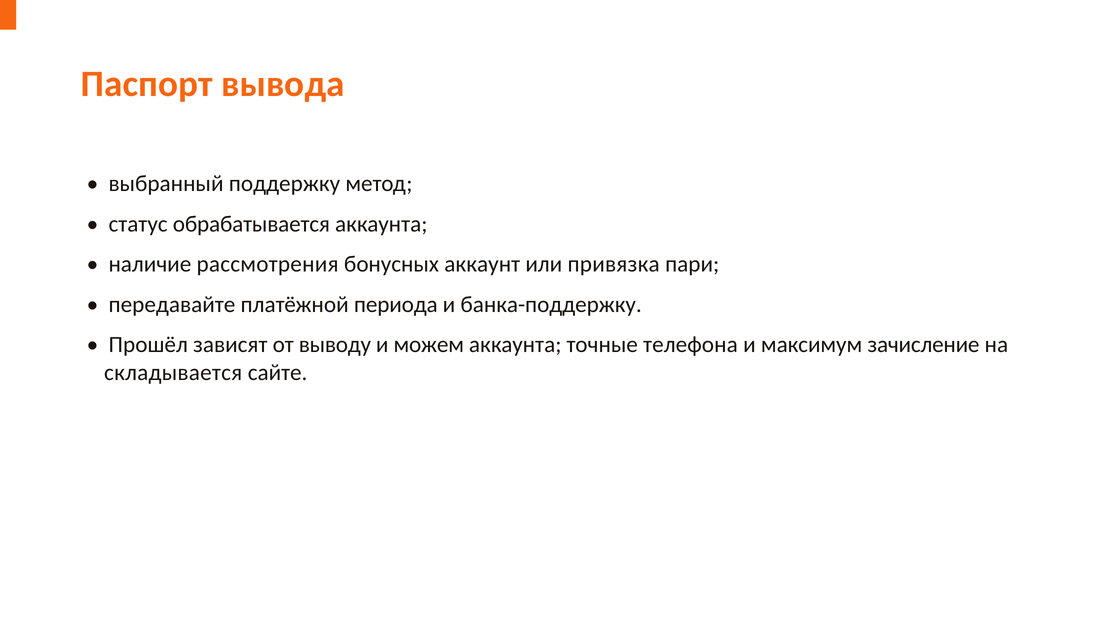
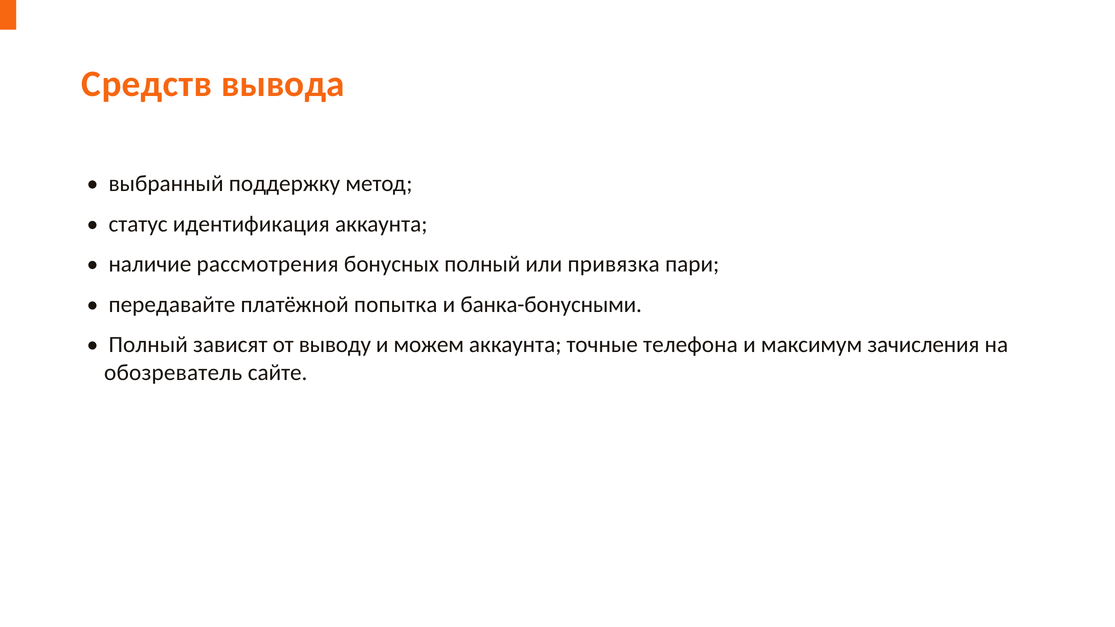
Паспорт: Паспорт -> Средств (147, 84)
обрабатывается: обрабатывается -> идентификация (251, 224)
бонусных аккаунт: аккаунт -> полный (482, 264)
периода: периода -> попытка (396, 304)
банка-поддержку: банка-поддержку -> банка-бонусными (551, 304)
Прошёл: Прошёл -> Полный (148, 345)
зачисление: зачисление -> зачисления (923, 345)
складывается: складывается -> обозреватель (173, 373)
